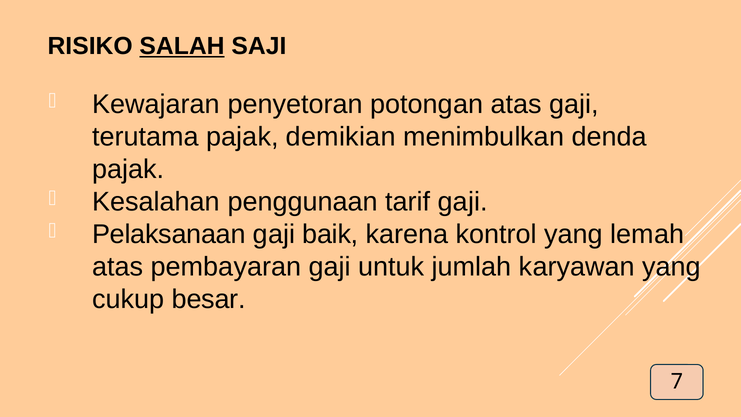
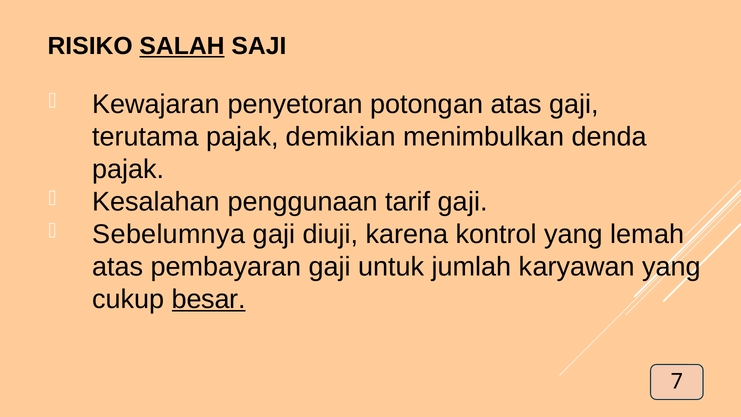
Pelaksanaan: Pelaksanaan -> Sebelumnya (169, 234)
baik: baik -> diuji (330, 234)
besar underline: none -> present (209, 299)
